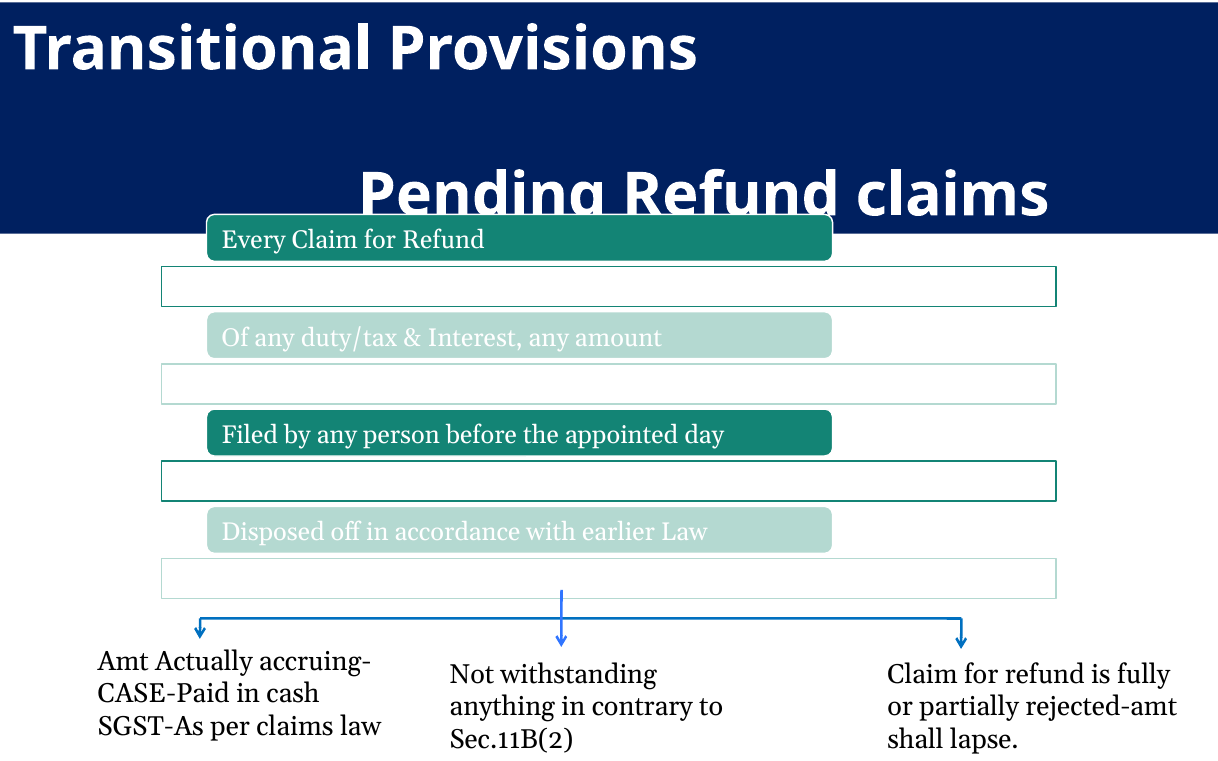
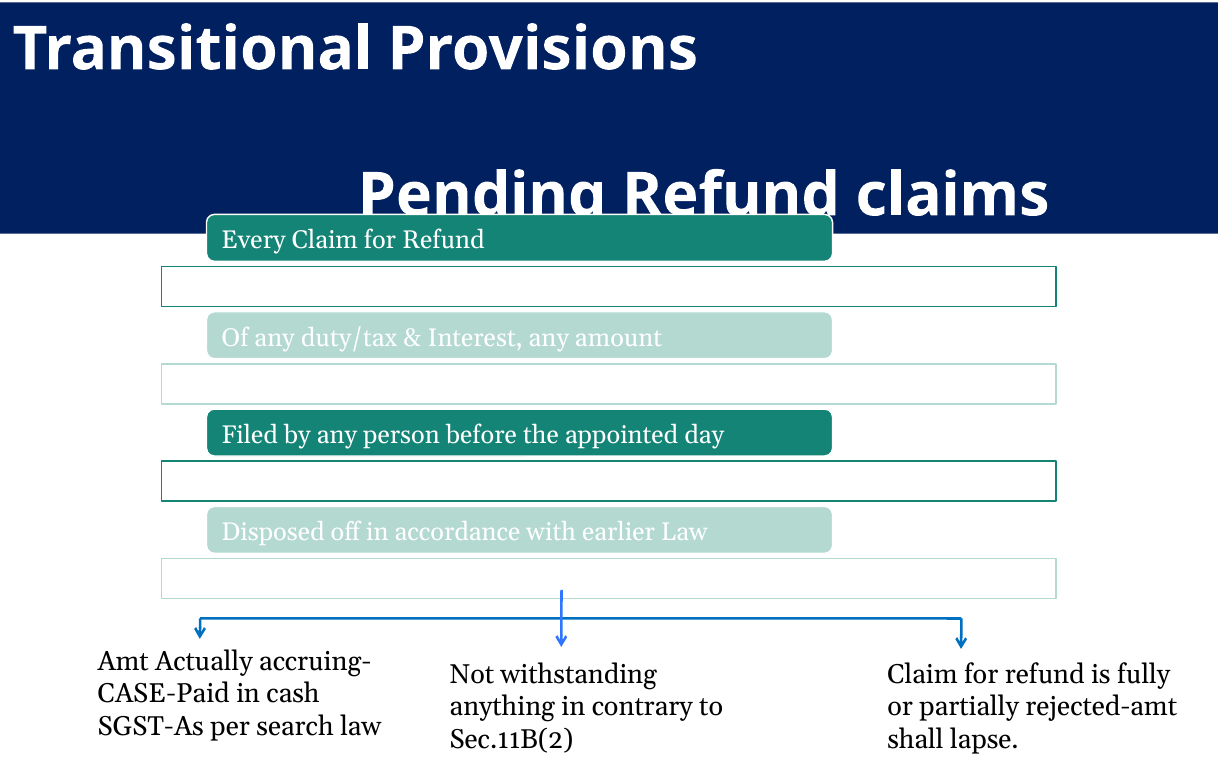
per claims: claims -> search (295, 727)
